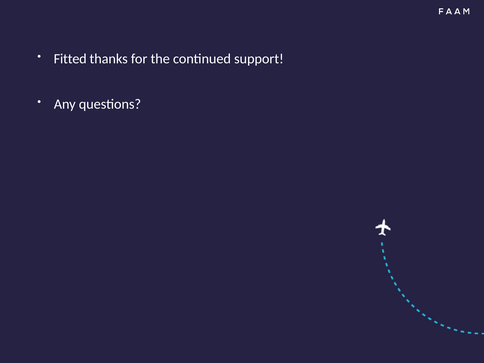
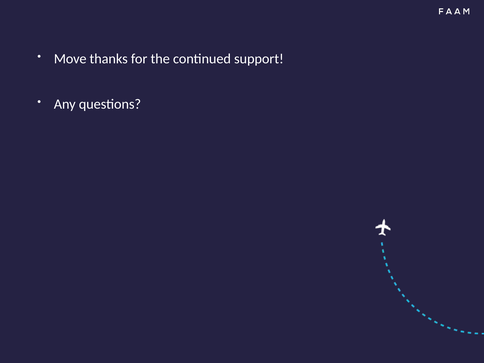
Fitted: Fitted -> Move (70, 59)
